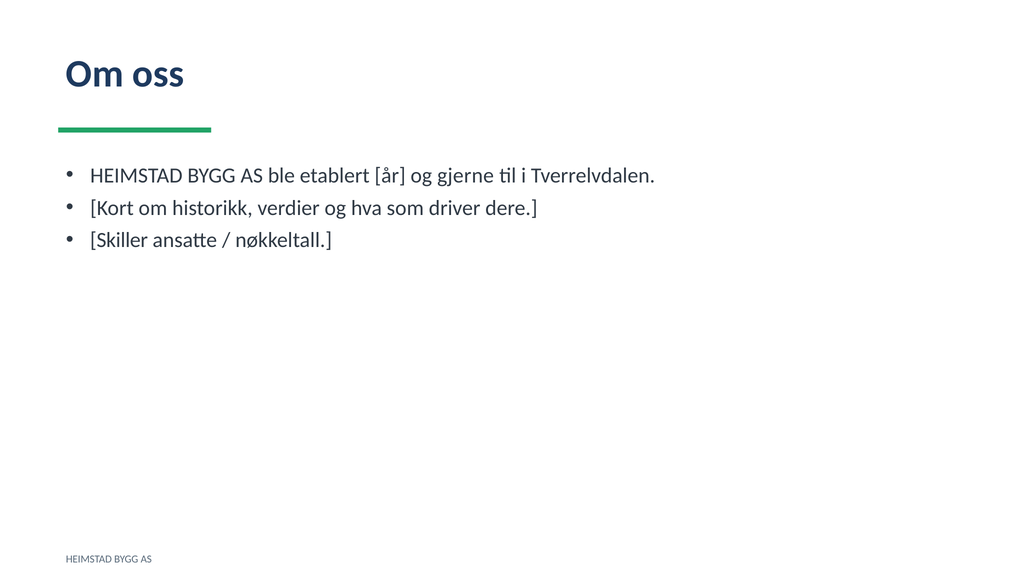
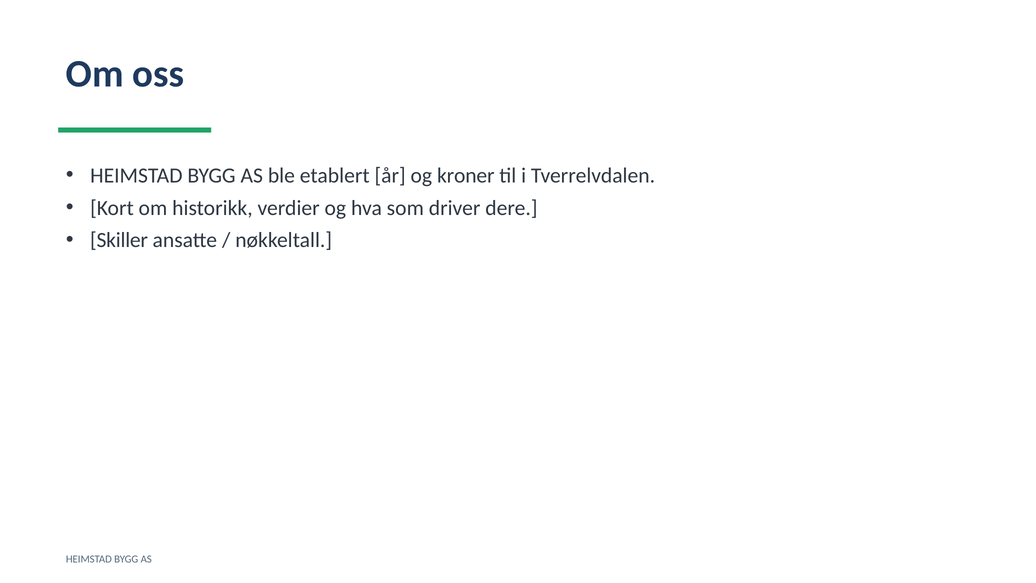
gjerne: gjerne -> kroner (466, 175)
